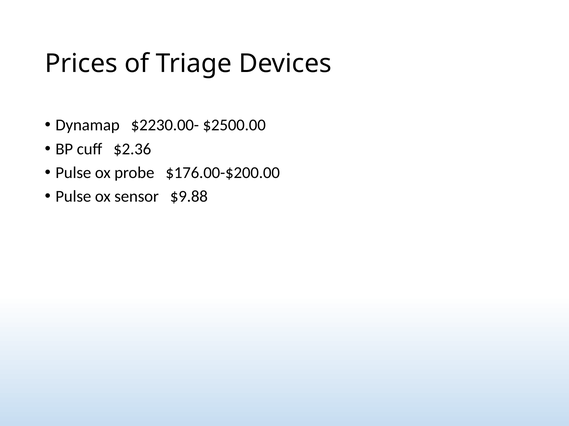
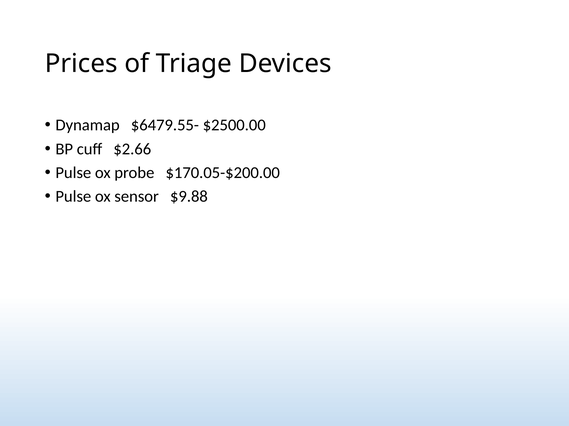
$2230.00-: $2230.00- -> $6479.55- (165, 125)
$2.36: $2.36 -> $2.66 (132, 149)
$176.00-$200.00: $176.00-$200.00 -> $170.05-$200.00 (223, 173)
